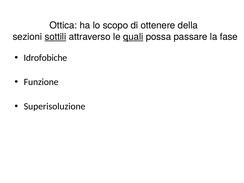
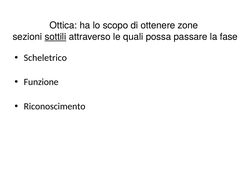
della: della -> zone (188, 25)
quali underline: present -> none (133, 37)
Idrofobiche: Idrofobiche -> Scheletrico (45, 58)
Superisoluzione: Superisoluzione -> Riconoscimento (55, 106)
